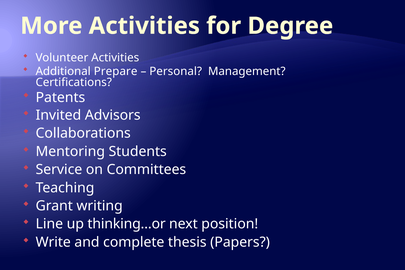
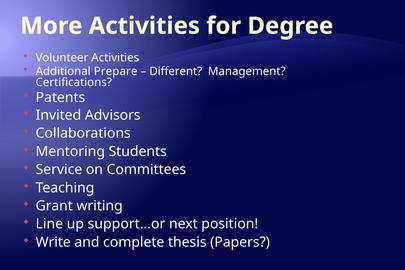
Personal: Personal -> Different (176, 71)
thinking…or: thinking…or -> support…or (126, 224)
